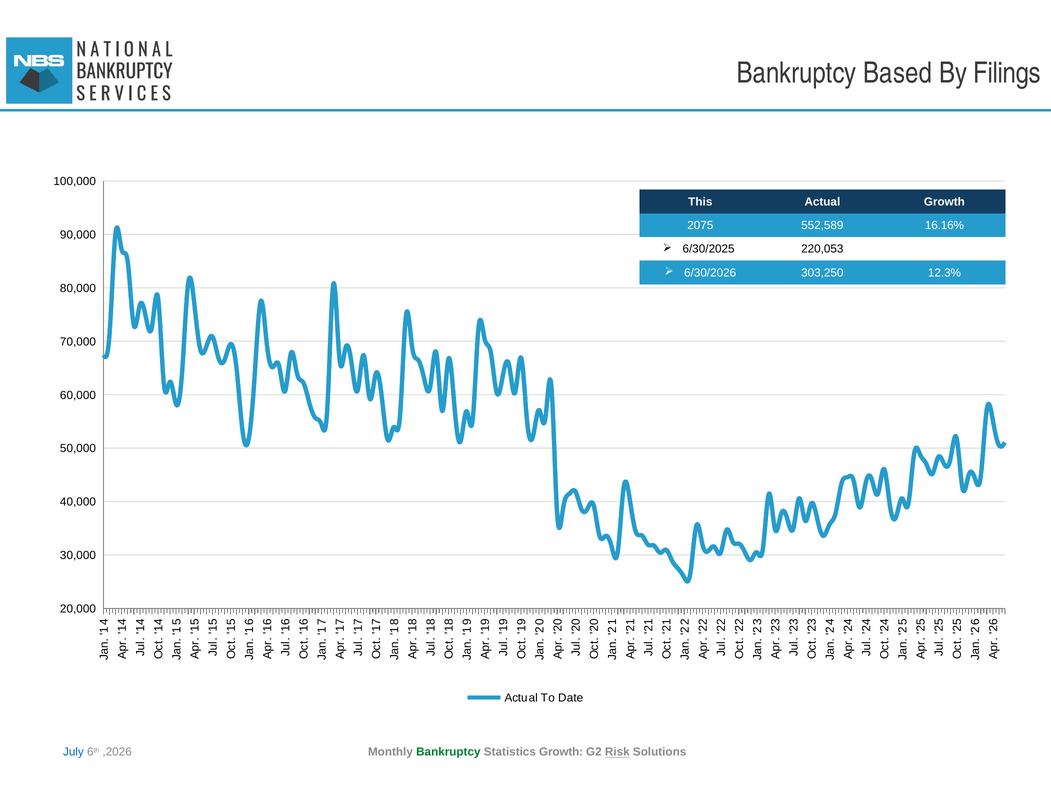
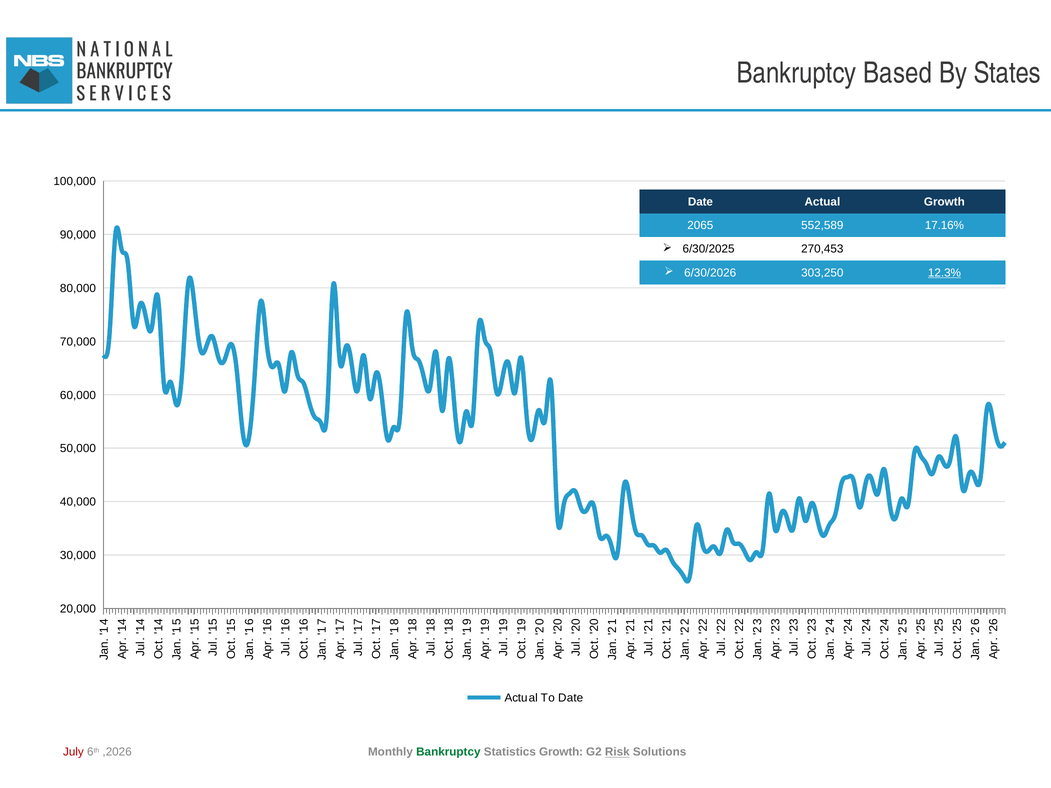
Filings: Filings -> States (1007, 73)
This: This -> Date (700, 202)
2075: 2075 -> 2065 (700, 225)
16.16%: 16.16% -> 17.16% (944, 225)
220,053: 220,053 -> 270,453 (822, 249)
12.3% underline: none -> present (944, 273)
July colour: blue -> red (73, 752)
